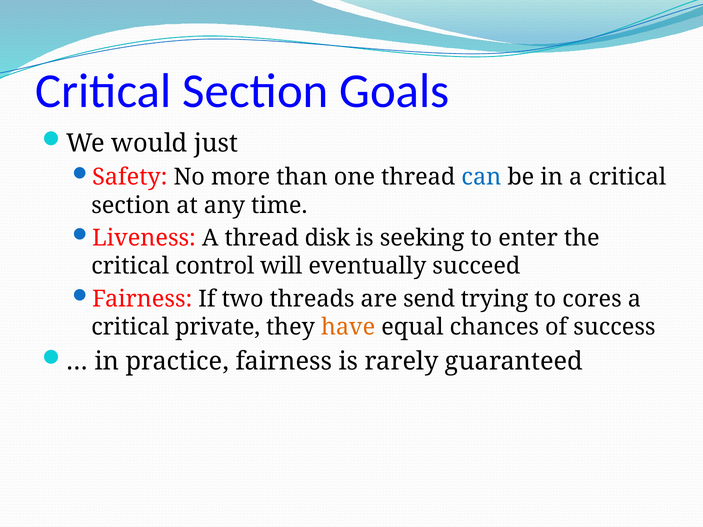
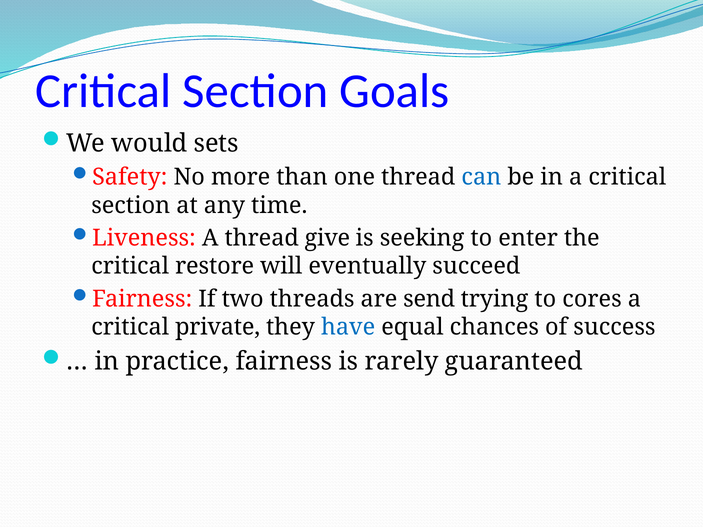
just: just -> sets (216, 143)
disk: disk -> give (327, 238)
control: control -> restore (215, 266)
have colour: orange -> blue (348, 327)
